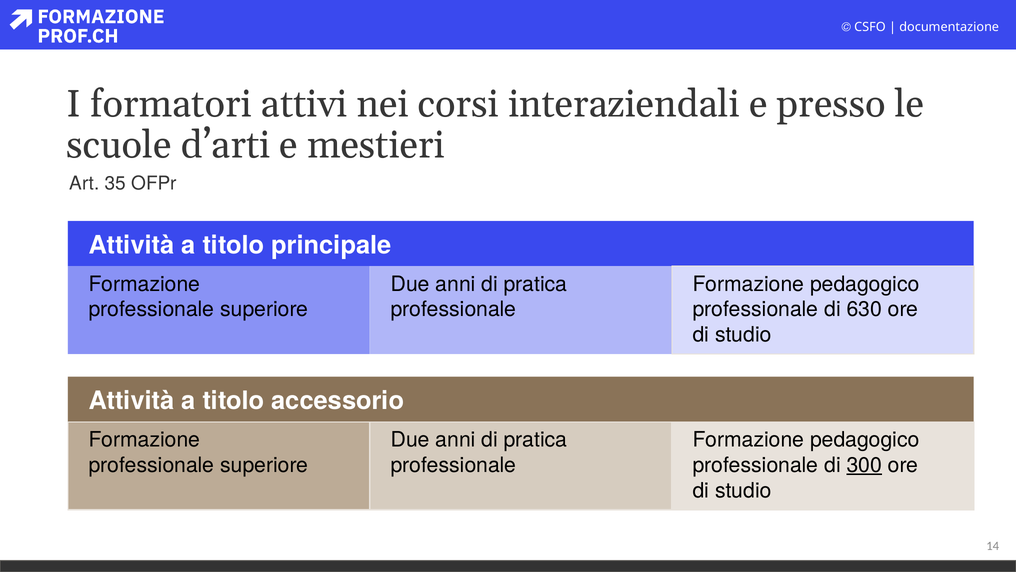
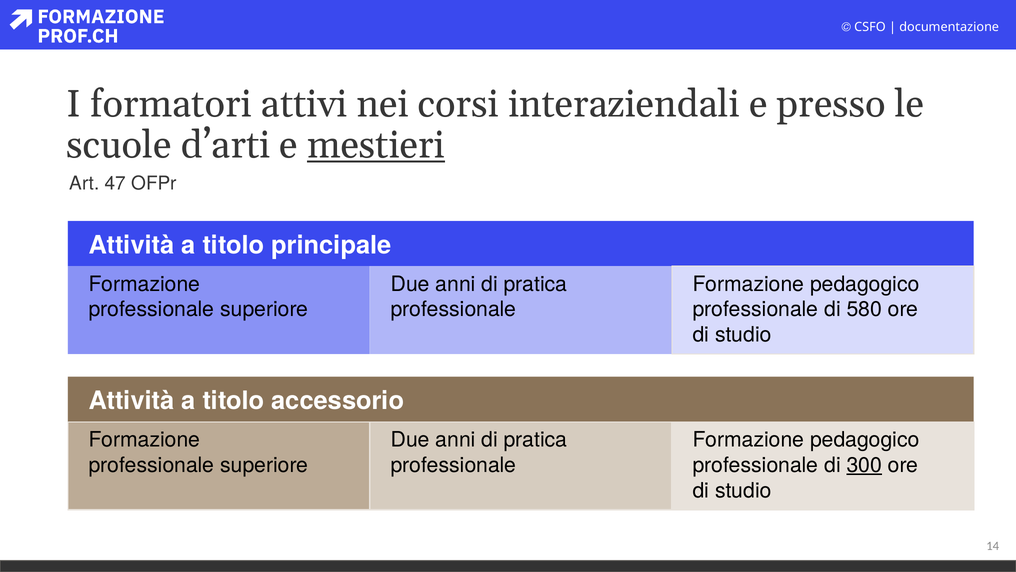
mestieri underline: none -> present (376, 145)
35: 35 -> 47 (115, 183)
630: 630 -> 580 (864, 309)
